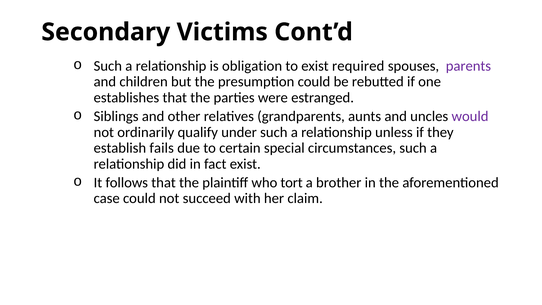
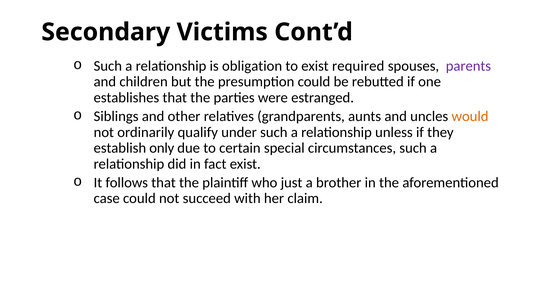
would colour: purple -> orange (470, 116)
fails: fails -> only (162, 148)
tort: tort -> just (292, 182)
